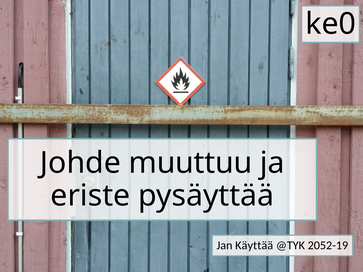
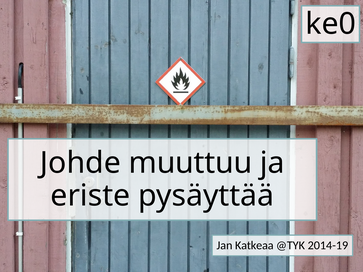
Käyttää: Käyttää -> Katkeaa (254, 246)
2052-19: 2052-19 -> 2014-19 (328, 246)
